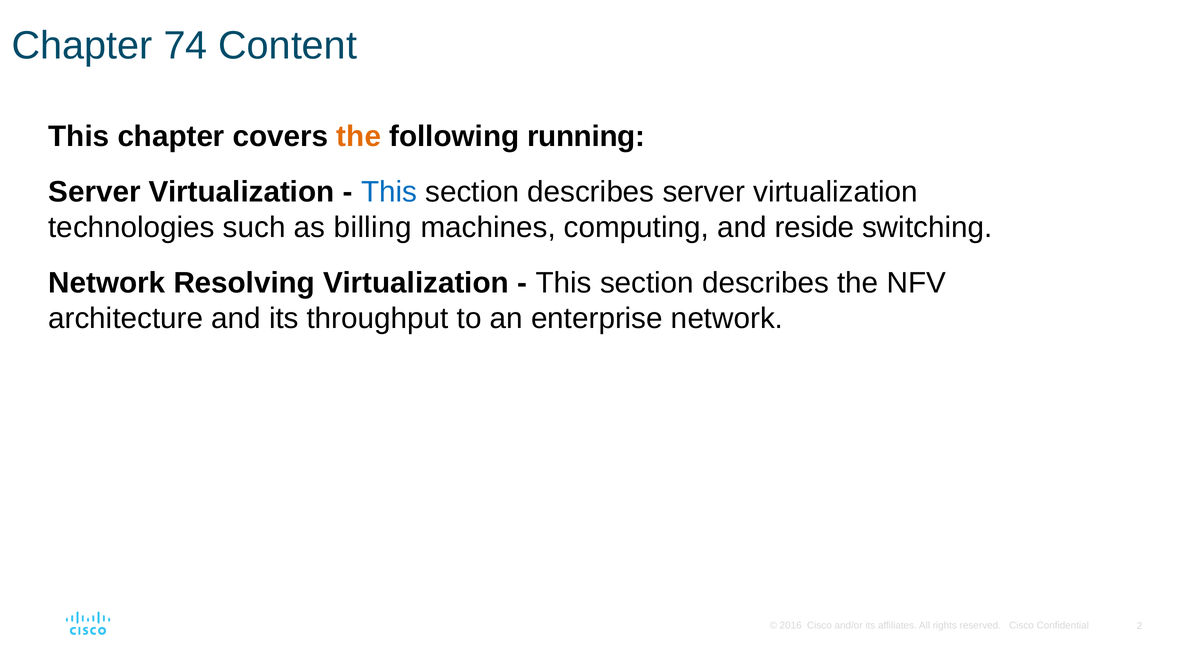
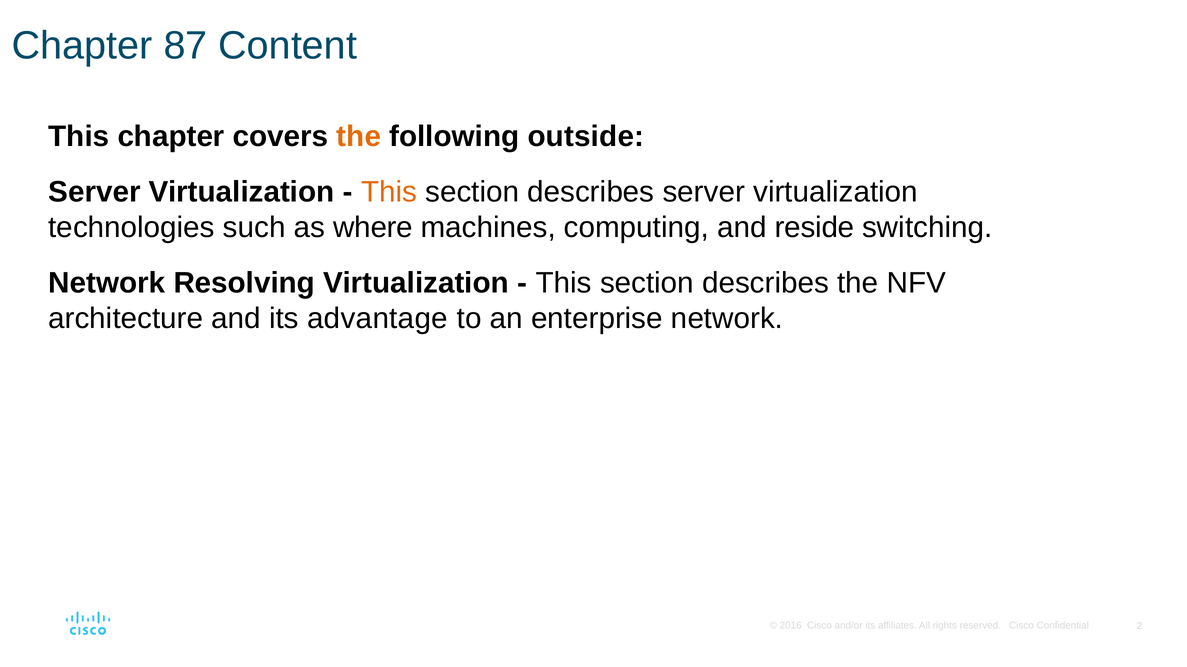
74: 74 -> 87 (186, 46)
running: running -> outside (586, 137)
This colour: blue -> orange (389, 192)
billing: billing -> where (373, 228)
throughput: throughput -> advantage (378, 319)
